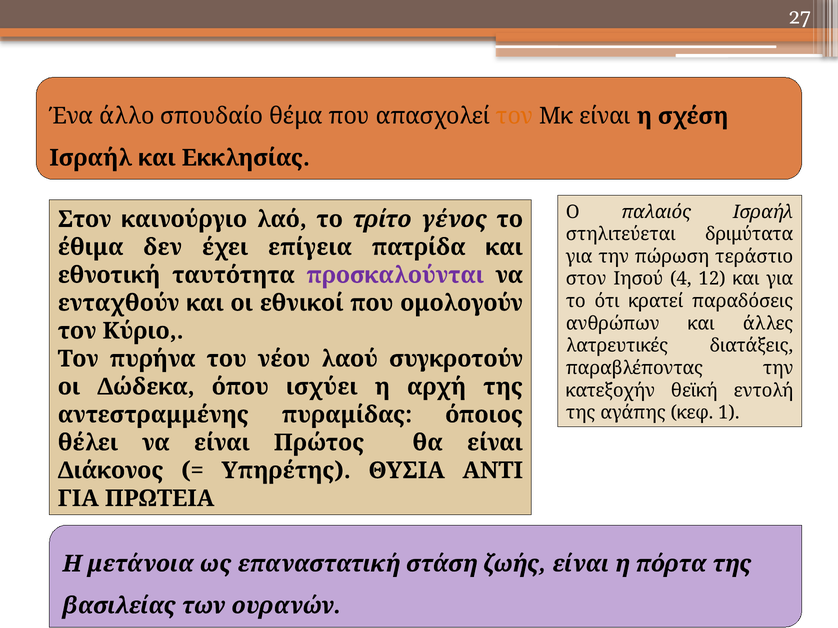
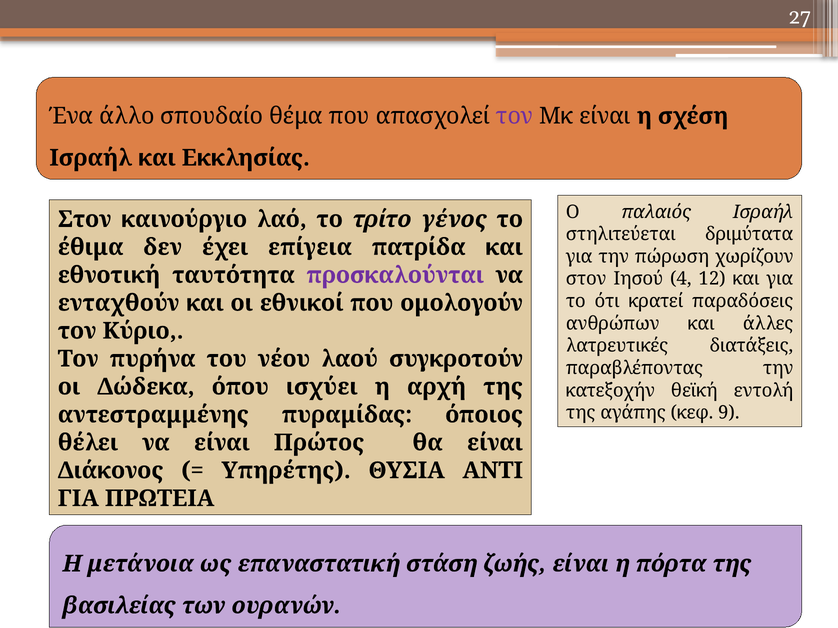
τον colour: orange -> purple (514, 116)
τεράστιο: τεράστιο -> χωρίζουν (754, 257)
1: 1 -> 9 (729, 413)
